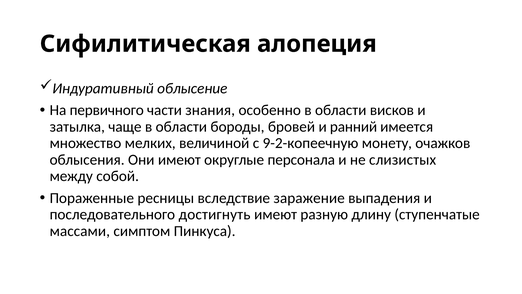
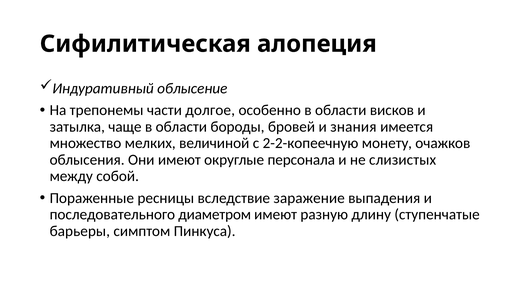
первичного: первичного -> трепонемы (107, 110)
знания: знания -> долгое (210, 110)
ранний: ранний -> знания (353, 127)
9-2-копеечную: 9-2-копеечную -> 2-2-копеечную (311, 143)
достигнуть: достигнуть -> диаметром (215, 214)
массами: массами -> барьеры (80, 231)
